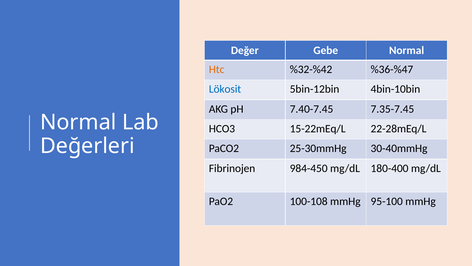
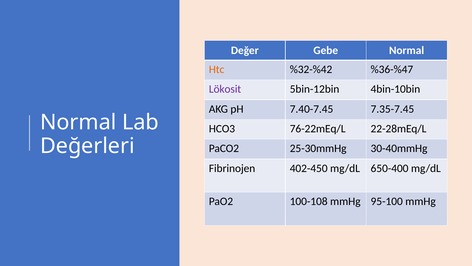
Lökosit colour: blue -> purple (225, 89)
15-22mEq/L: 15-22mEq/L -> 76-22mEq/L (318, 129)
984-450: 984-450 -> 402-450 (309, 168)
180-400: 180-400 -> 650-400 (390, 168)
